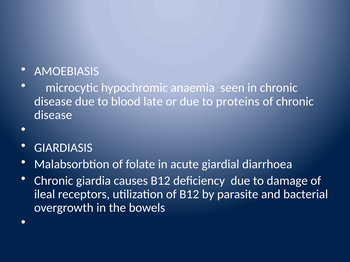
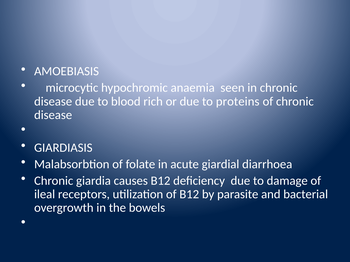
late: late -> rich (153, 102)
